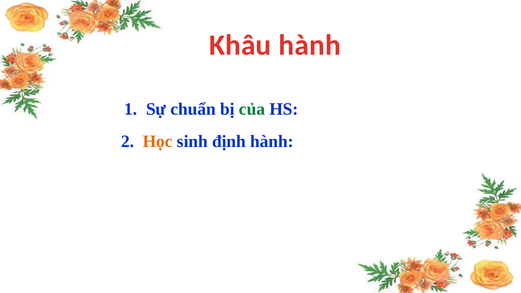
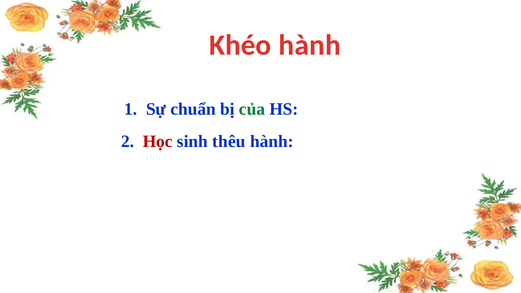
Khâu: Khâu -> Khéo (240, 45)
Học colour: orange -> red (158, 142)
định: định -> thêu (229, 142)
